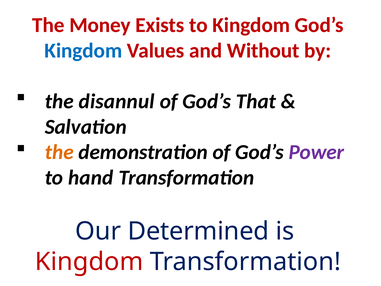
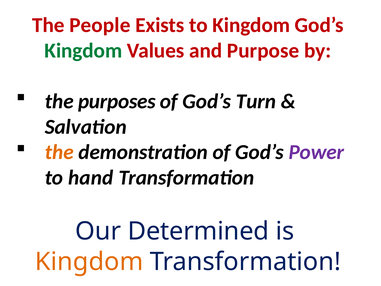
Money: Money -> People (100, 25)
Kingdom colour: blue -> green (83, 51)
Without: Without -> Purpose (263, 51)
disannul: disannul -> purposes (117, 101)
That: That -> Turn (256, 101)
Kingdom colour: red -> orange (89, 262)
